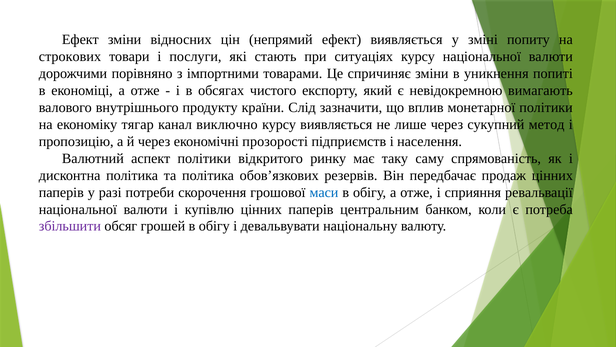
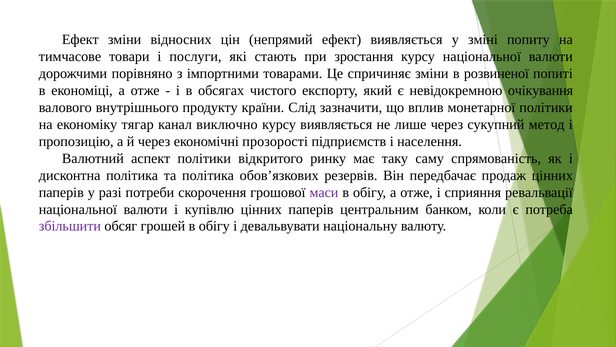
строкових: строкових -> тимчасове (70, 57)
ситуаціях: ситуаціях -> зростання (364, 57)
уникнення: уникнення -> розвиненої (496, 74)
вимагають: вимагають -> очікування (541, 91)
маси colour: blue -> purple (324, 192)
